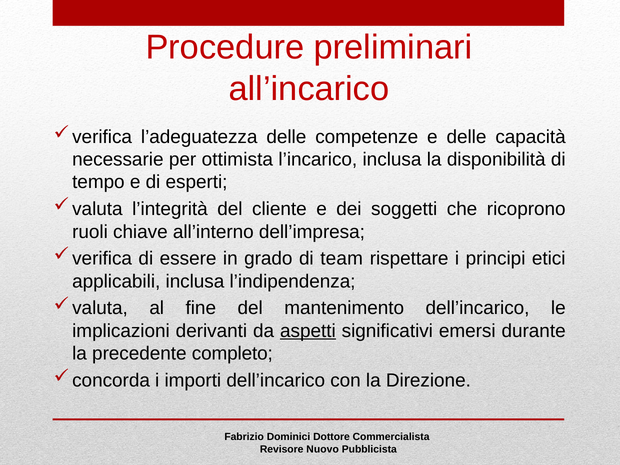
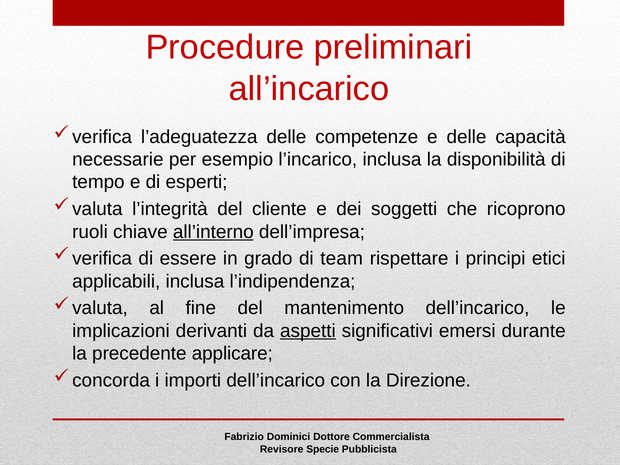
ottimista: ottimista -> esempio (237, 160)
all’interno underline: none -> present (213, 232)
completo: completo -> applicare (232, 354)
Nuovo: Nuovo -> Specie (323, 449)
